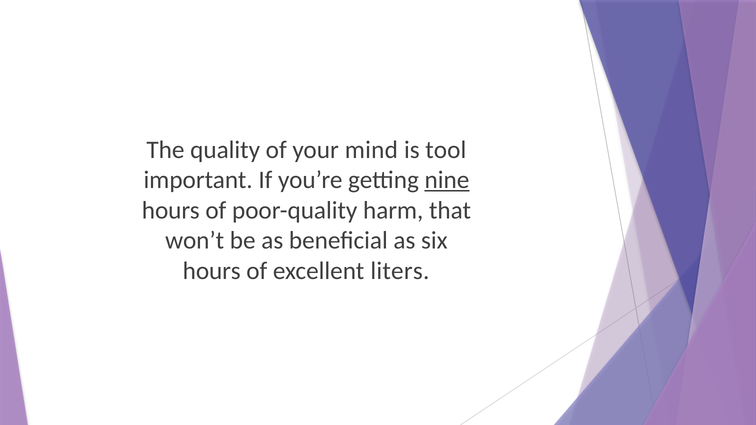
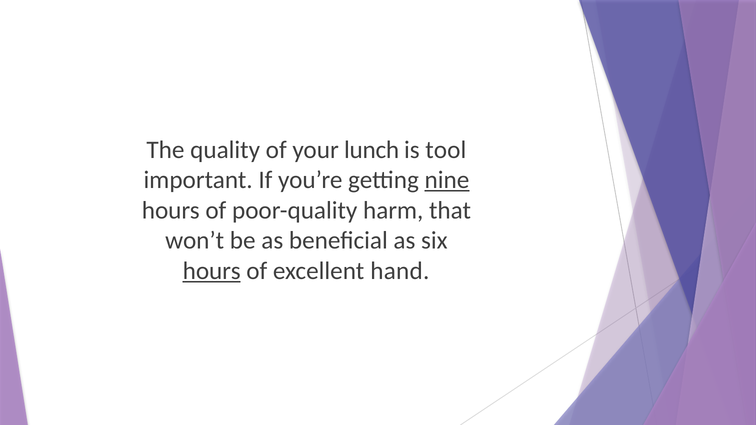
mind: mind -> lunch (372, 150)
hours underline: none -> present (212, 271)
liters: liters -> hand (400, 271)
